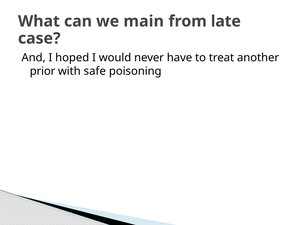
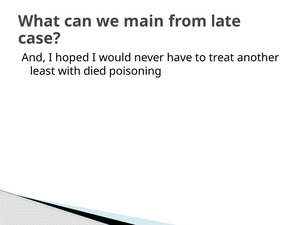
prior: prior -> least (42, 71)
safe: safe -> died (95, 71)
